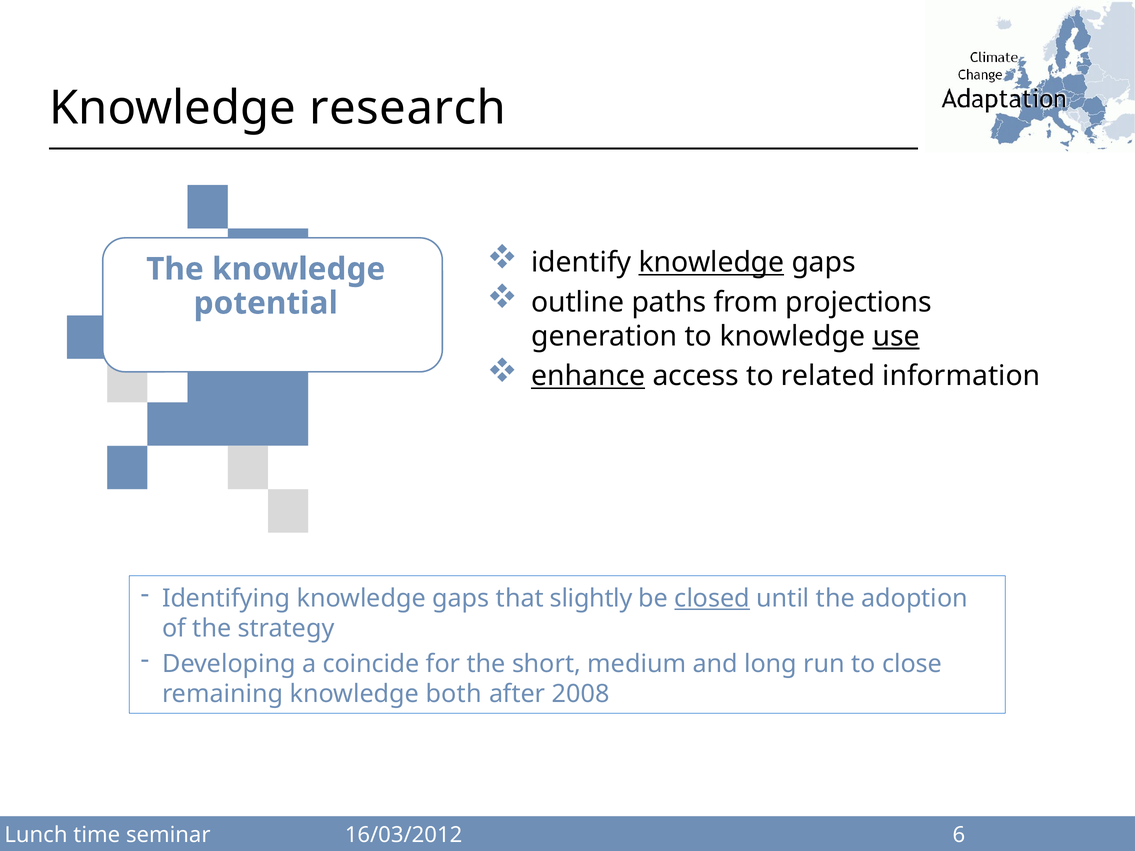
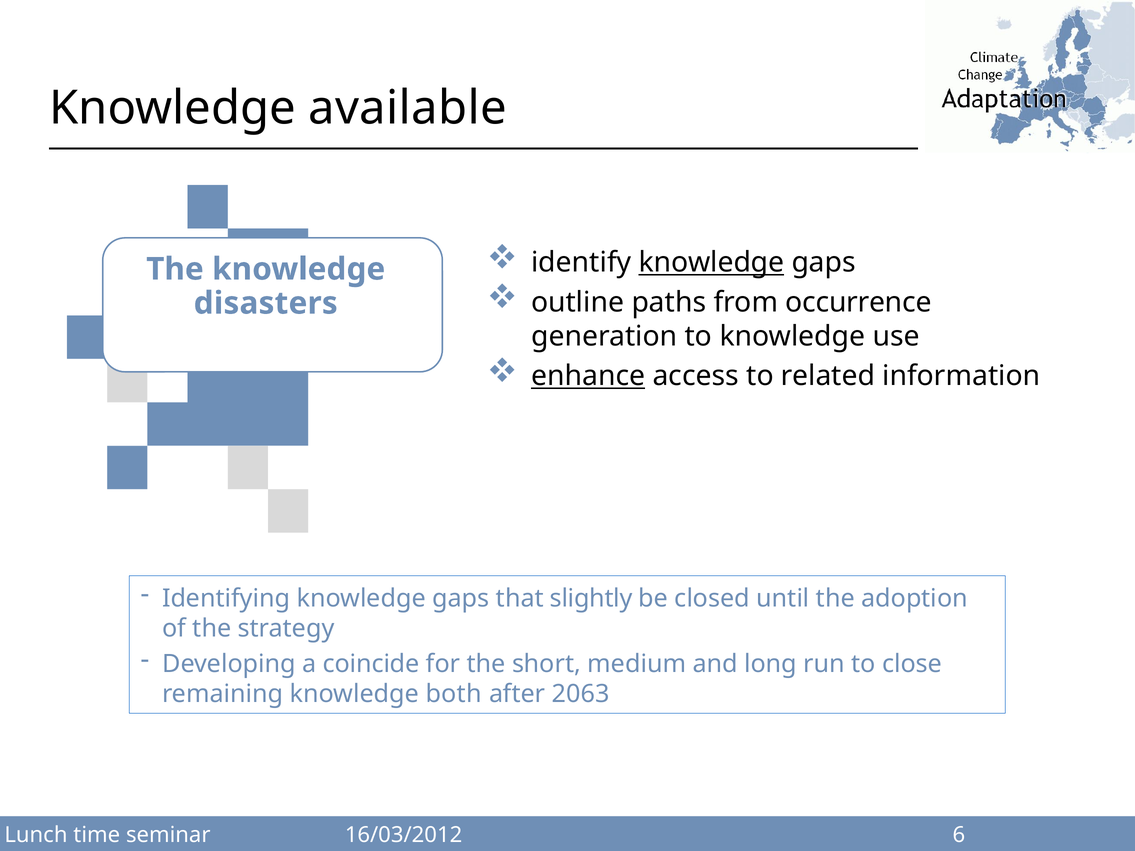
research: research -> available (408, 108)
projections: projections -> occurrence (858, 302)
potential: potential -> disasters (266, 303)
use underline: present -> none (896, 336)
closed underline: present -> none (712, 599)
2008: 2008 -> 2063 (581, 694)
